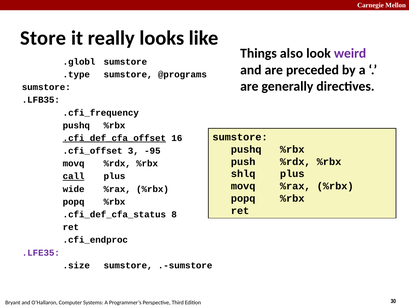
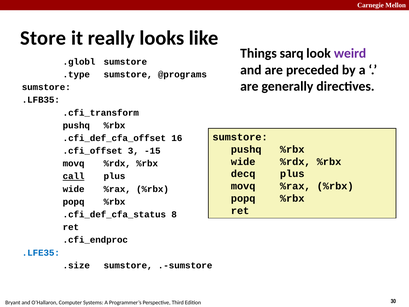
also: also -> sarq (292, 53)
.cfi_frequency: .cfi_frequency -> .cfi_transform (101, 113)
.cfi_def_cfa_offset underline: present -> none (114, 138)
-95: -95 -> -15 (152, 151)
push: push -> wide (243, 161)
shlq: shlq -> decq (243, 174)
.LFE35 colour: purple -> blue (41, 253)
